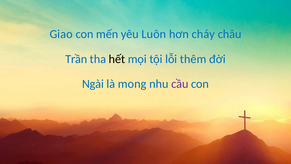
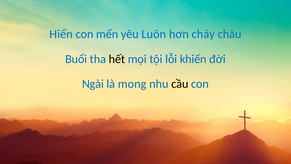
Giao: Giao -> Hiến (61, 34)
Trần: Trần -> Buổi (76, 59)
thêm: thêm -> khiến (193, 59)
cầu colour: purple -> black (180, 84)
